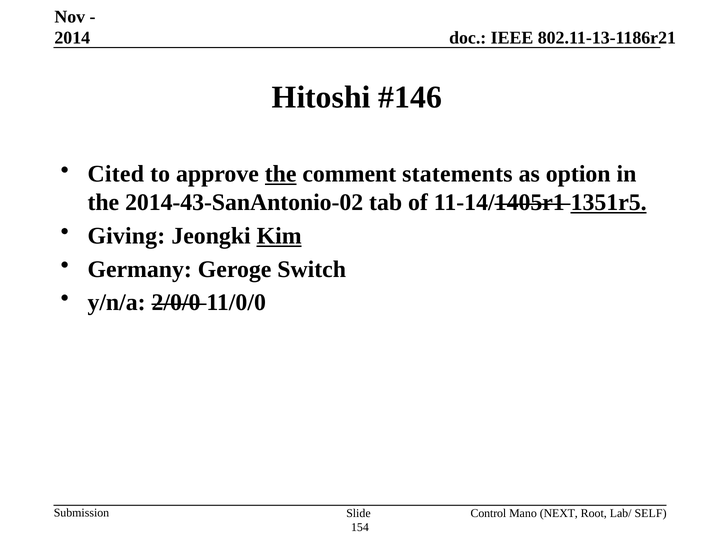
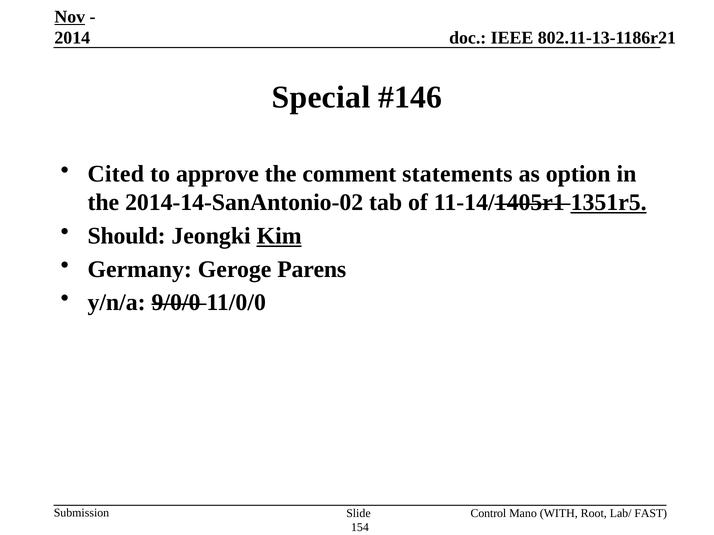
Nov underline: none -> present (70, 17)
Hitoshi: Hitoshi -> Special (321, 97)
the underline: present -> none (281, 174)
2014-43-SanAntonio-02: 2014-43-SanAntonio-02 -> 2014-14-SanAntonio-02 (244, 203)
Giving: Giving -> Should (127, 236)
Switch: Switch -> Parens (312, 269)
2/0/0: 2/0/0 -> 9/0/0 (176, 303)
NEXT: NEXT -> WITH (559, 514)
SELF: SELF -> FAST (651, 514)
